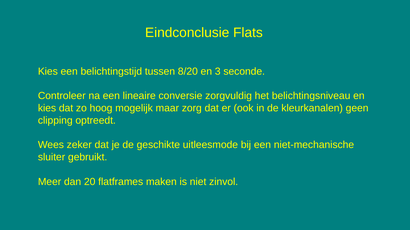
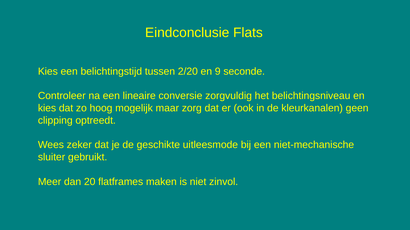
8/20: 8/20 -> 2/20 (188, 72)
3: 3 -> 9 (218, 72)
